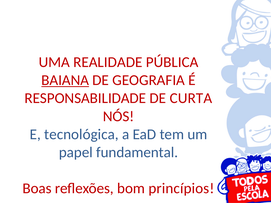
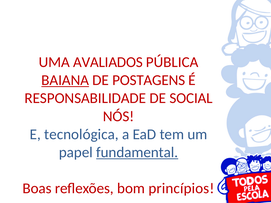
REALIDADE: REALIDADE -> AVALIADOS (108, 62)
GEOGRAFIA: GEOGRAFIA -> POSTAGENS (149, 80)
CURTA: CURTA -> SOCIAL (191, 98)
fundamental underline: none -> present (137, 153)
